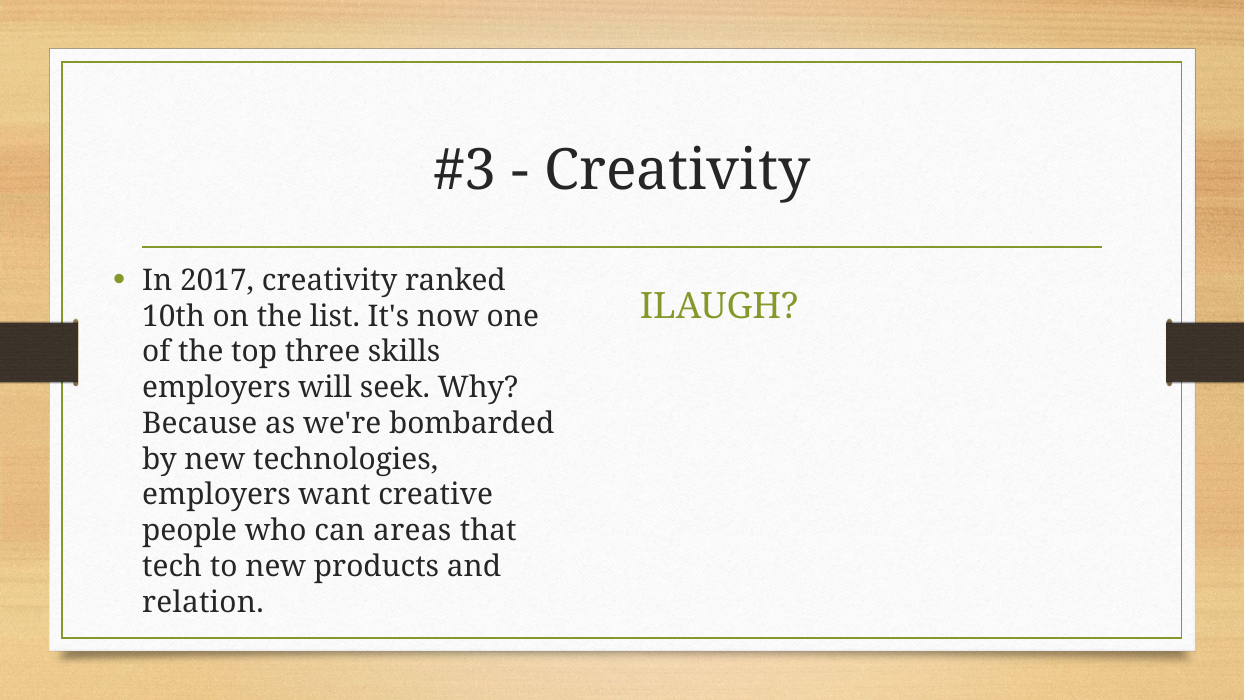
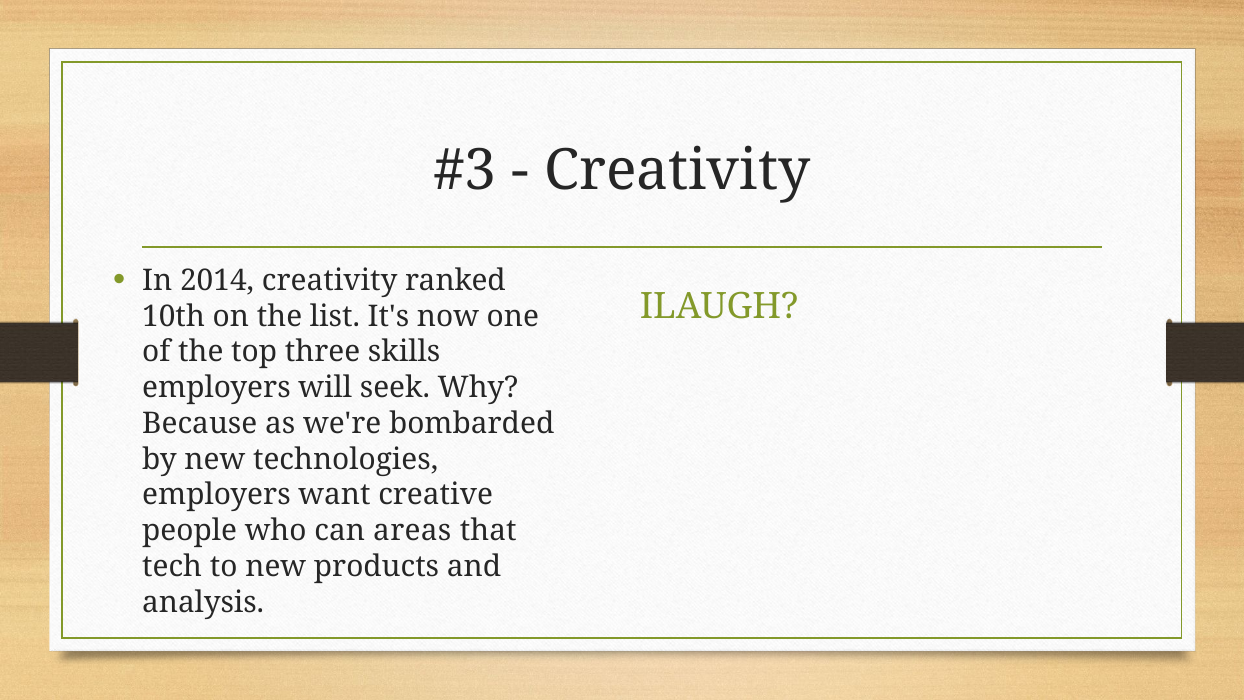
2017: 2017 -> 2014 (217, 280)
relation: relation -> analysis (203, 602)
